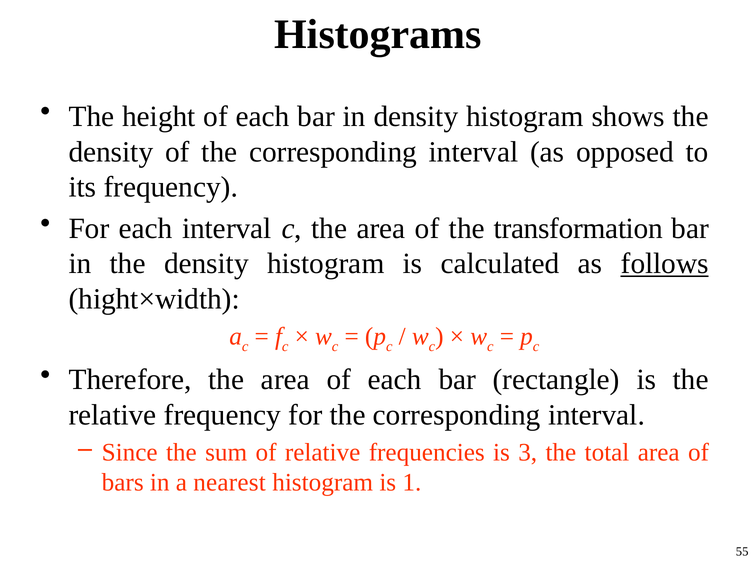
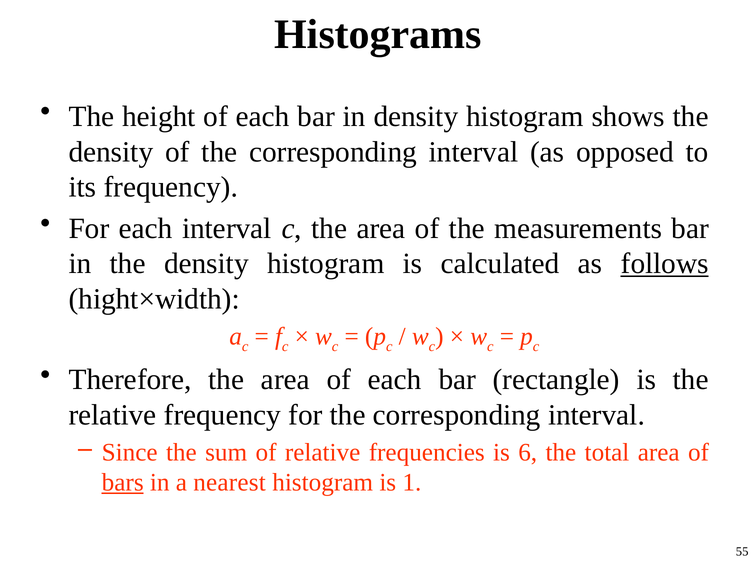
transformation: transformation -> measurements (578, 228)
3: 3 -> 6 (528, 452)
bars underline: none -> present (123, 483)
